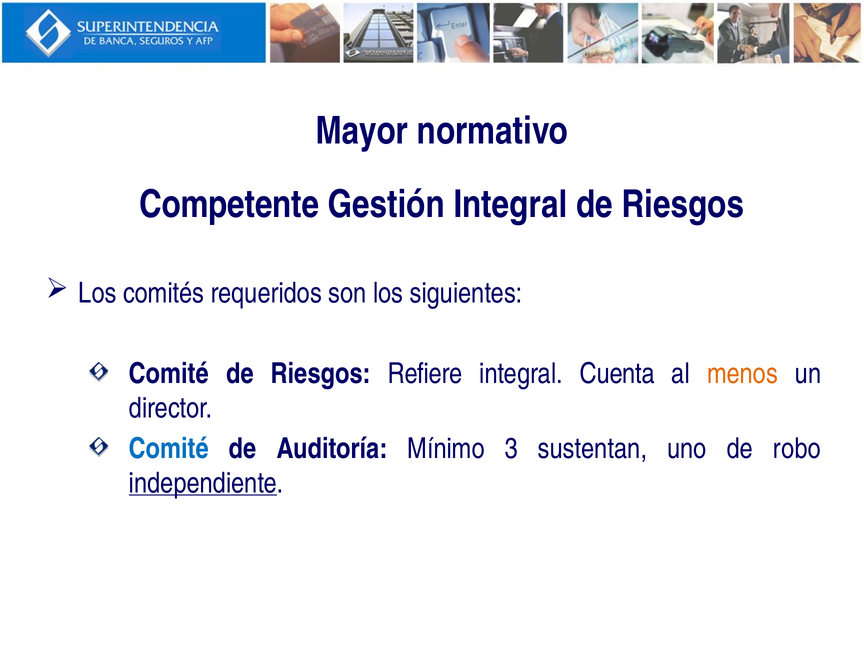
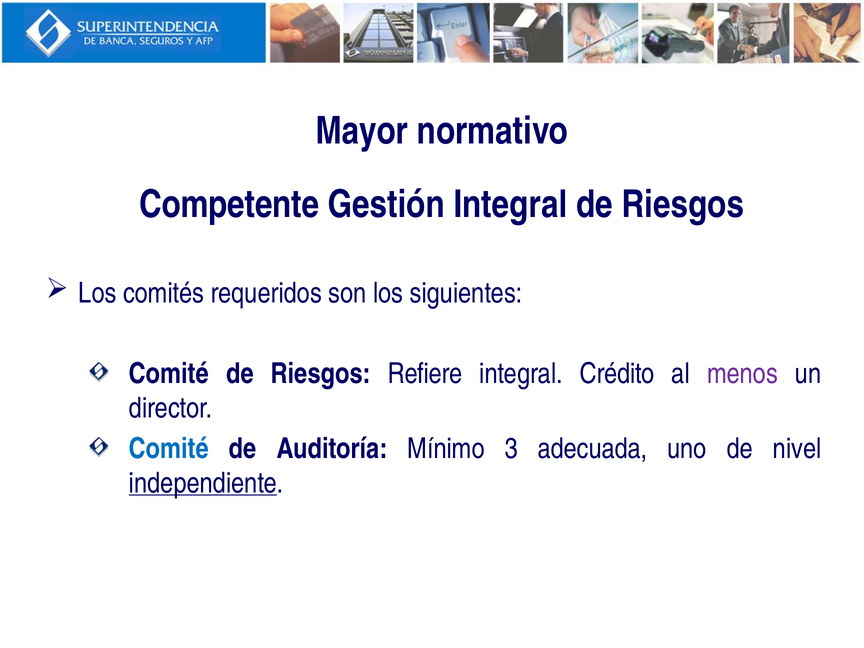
Cuenta: Cuenta -> Crédito (617, 374)
menos colour: orange -> purple (742, 374)
sustentan: sustentan -> adecuada (593, 449)
robo: robo -> nivel (797, 449)
